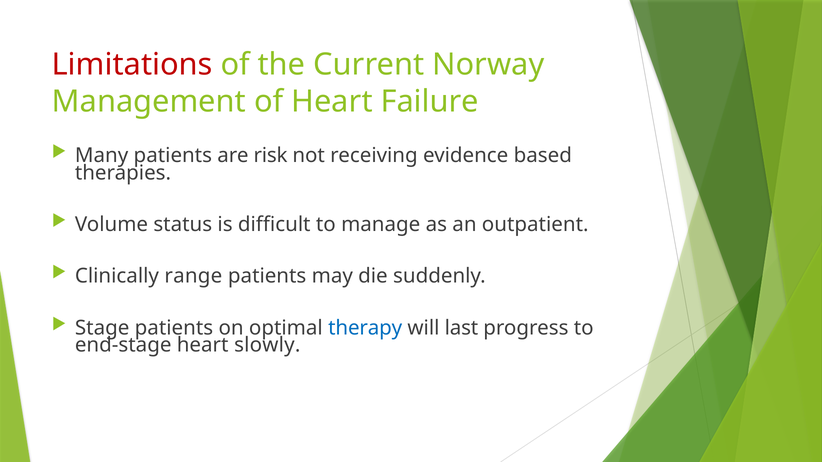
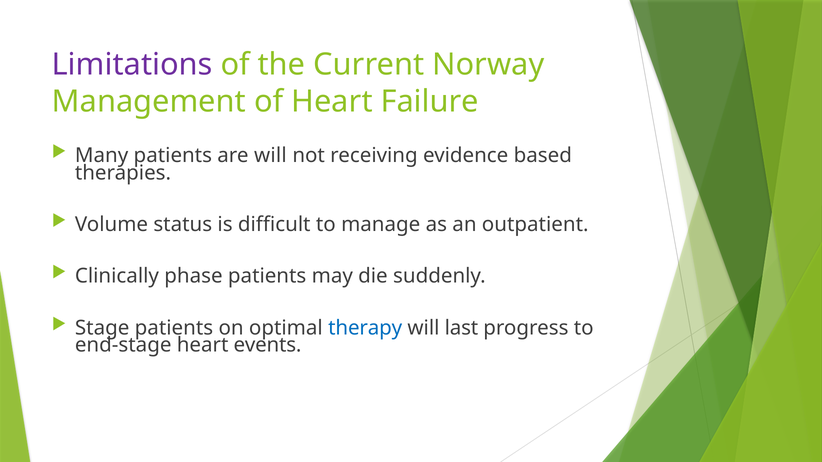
Limitations colour: red -> purple (132, 65)
are risk: risk -> will (270, 156)
range: range -> phase (193, 276)
slowly: slowly -> events (267, 345)
